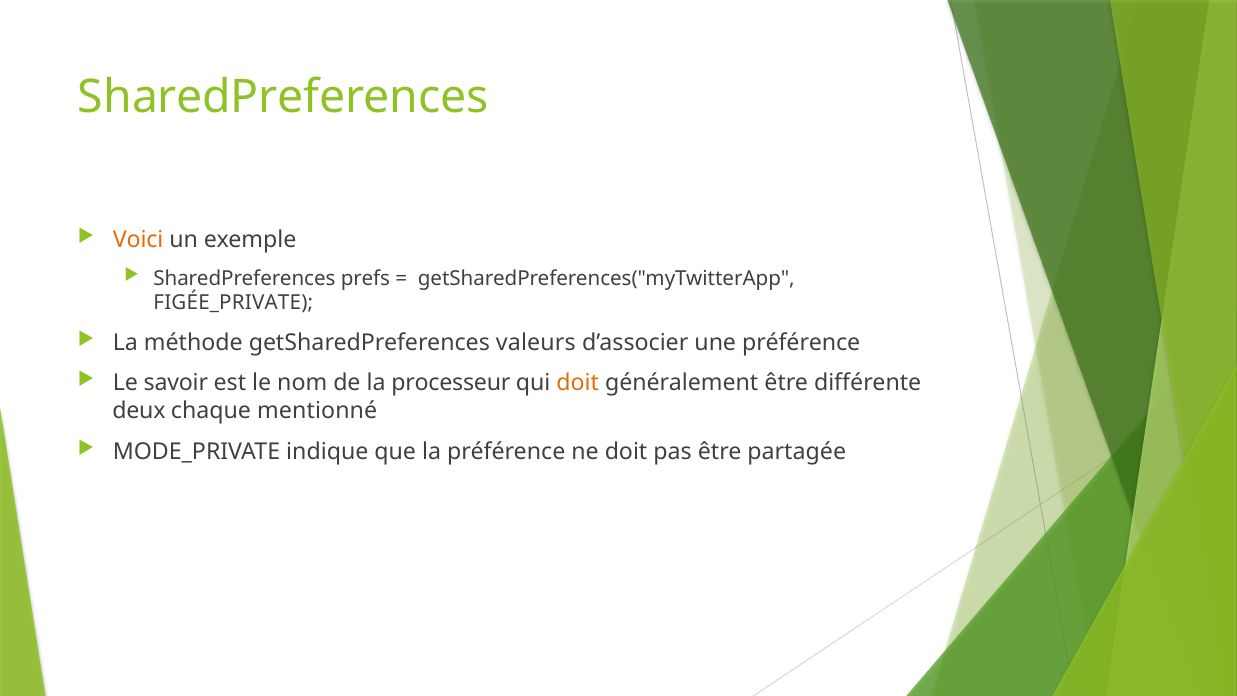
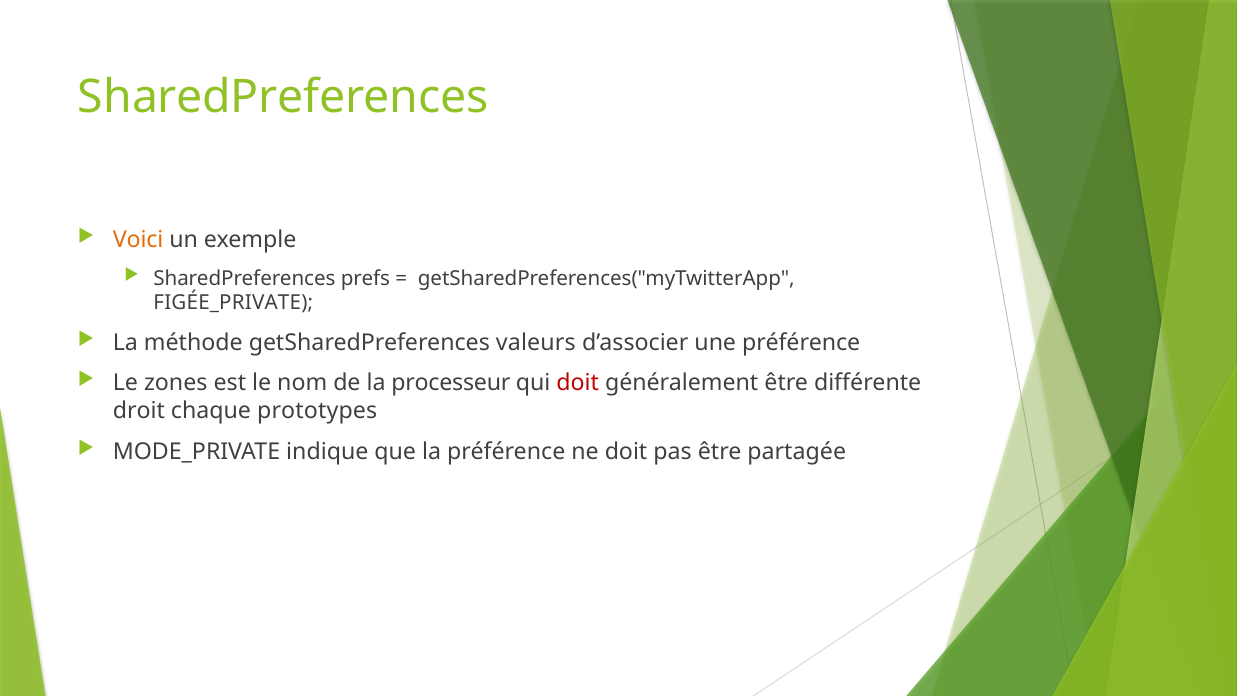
savoir: savoir -> zones (176, 383)
doit colour: orange -> red (578, 383)
deux: deux -> droit (139, 411)
mentionné: mentionné -> prototypes (317, 411)
